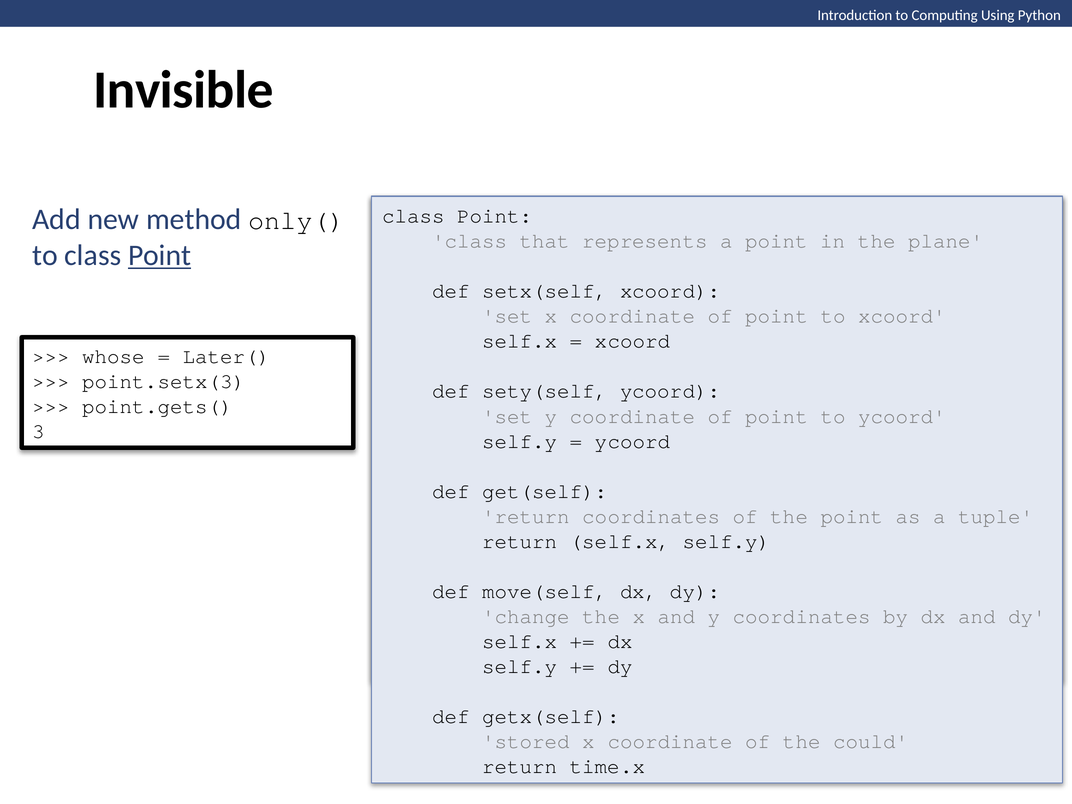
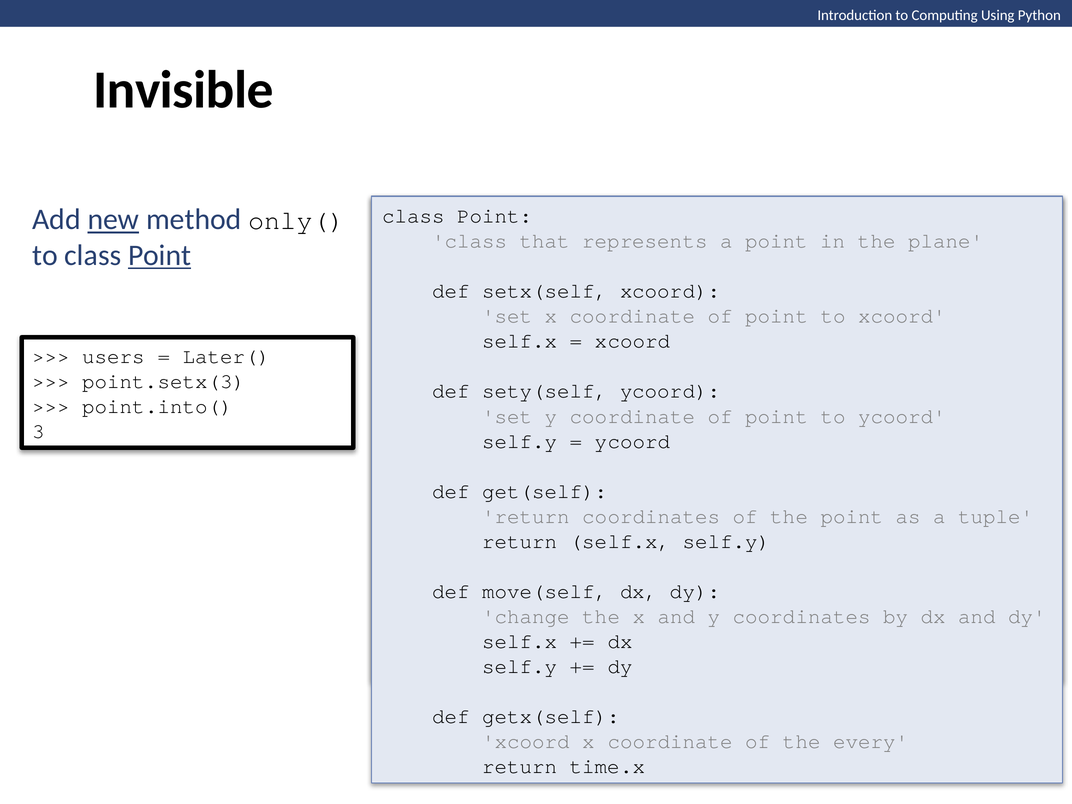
new underline: none -> present (113, 220)
whose: whose -> users (114, 356)
point.gets(: point.gets( -> point.into( (158, 406)
stored: stored -> xcoord (526, 741)
could: could -> every (871, 741)
